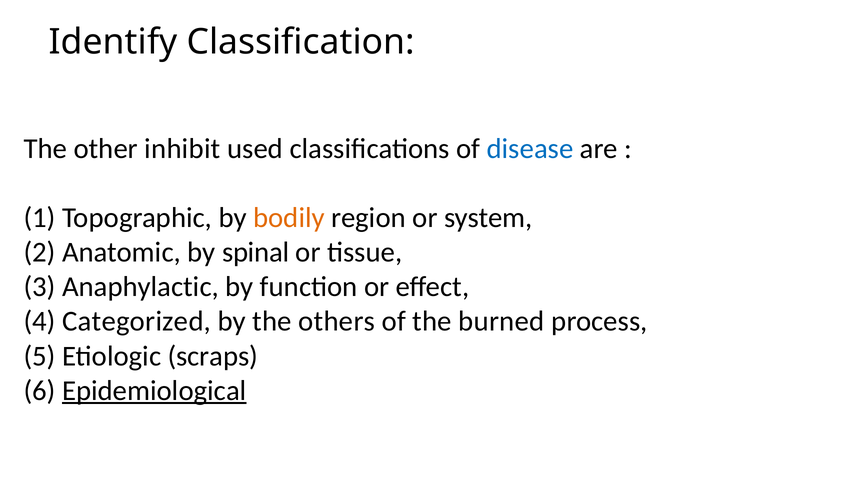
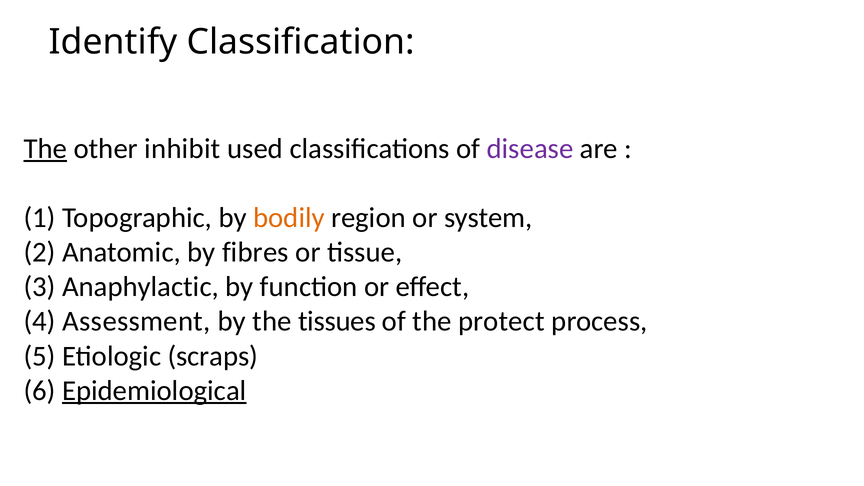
The underline: none -> present (45, 149)
disease colour: blue -> purple (530, 149)
spinal: spinal -> fibres (255, 252)
Categorized: Categorized -> Assessment (137, 321)
others: others -> tissues (337, 321)
burned: burned -> protect (501, 321)
